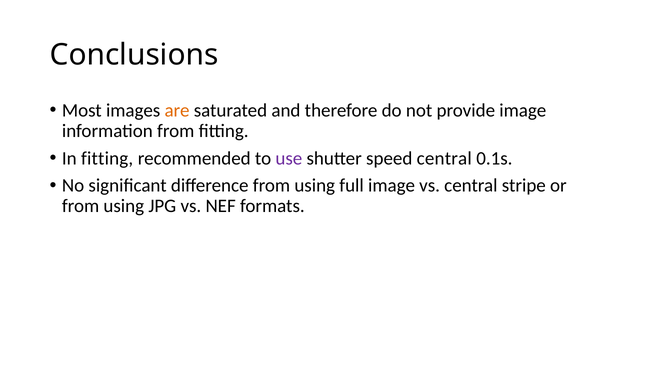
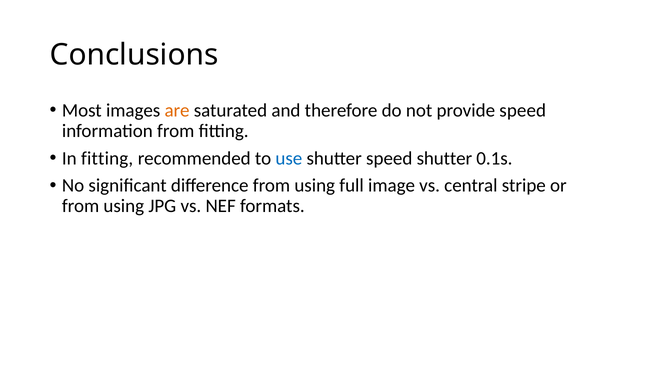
provide image: image -> speed (523, 110)
use colour: purple -> blue (289, 158)
speed central: central -> shutter (444, 158)
